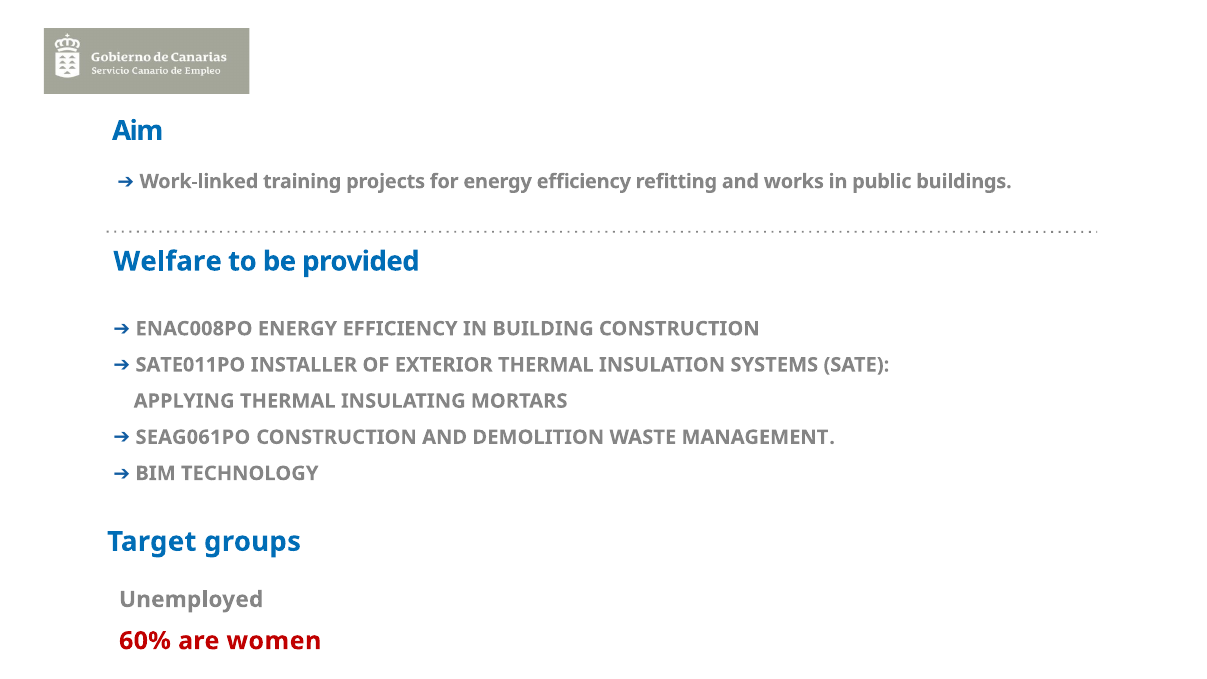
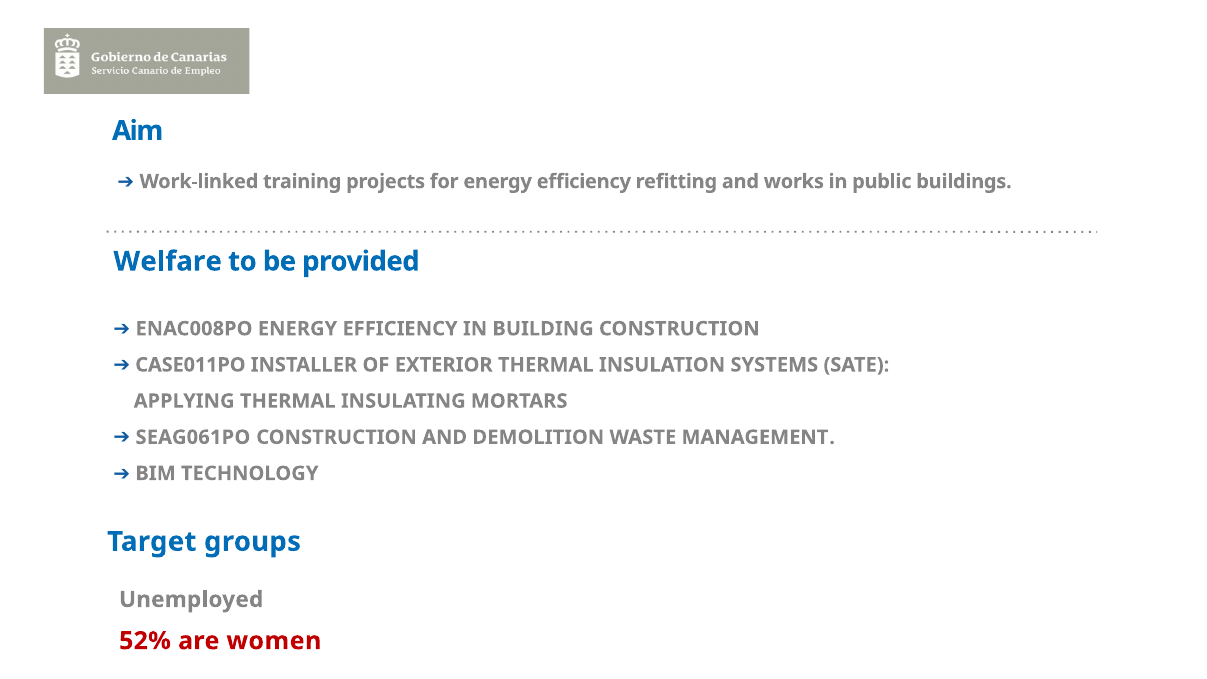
SATE011PO: SATE011PO -> CASE011PO (190, 365)
60%: 60% -> 52% (145, 641)
